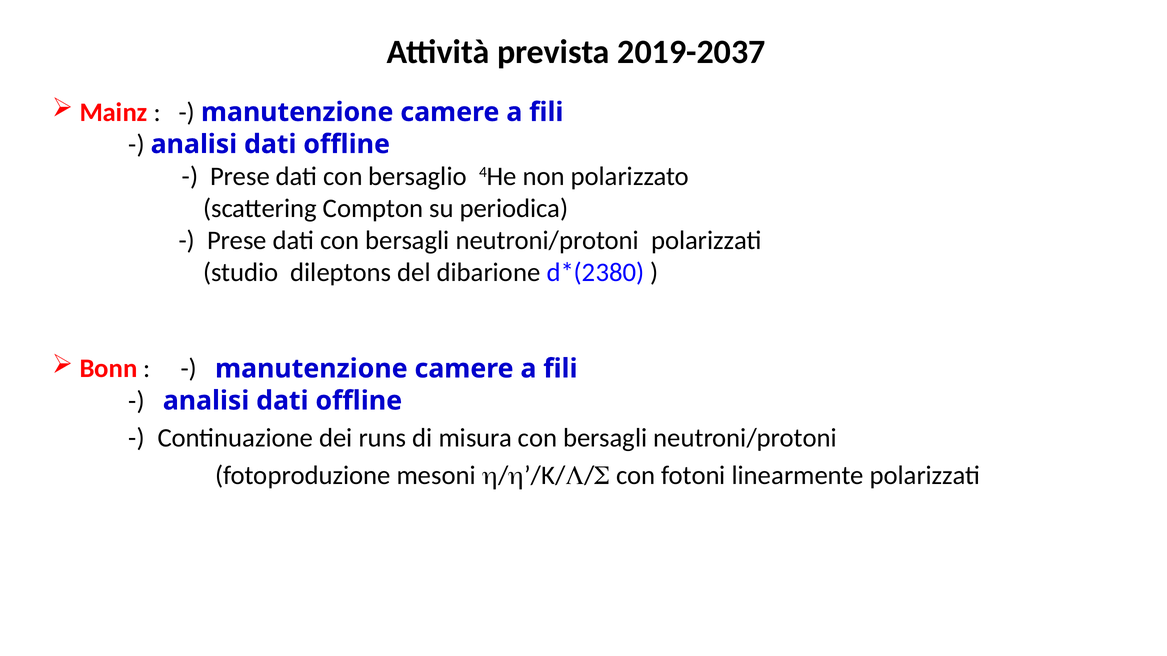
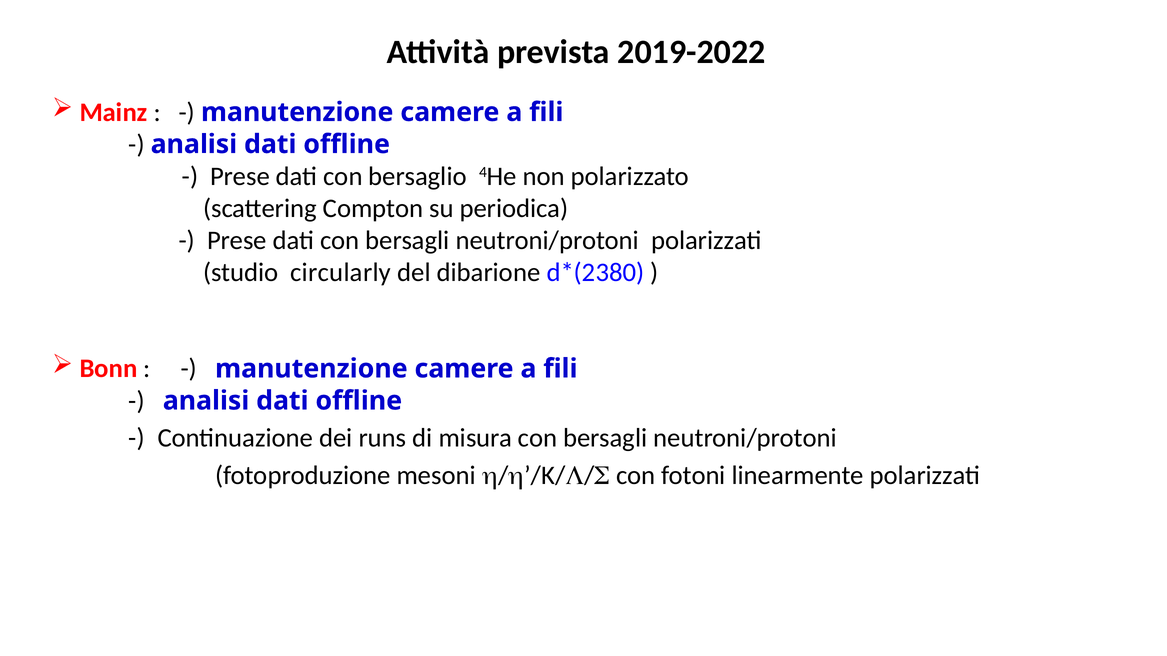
2019-2037: 2019-2037 -> 2019-2022 (691, 52)
dileptons: dileptons -> circularly (341, 273)
